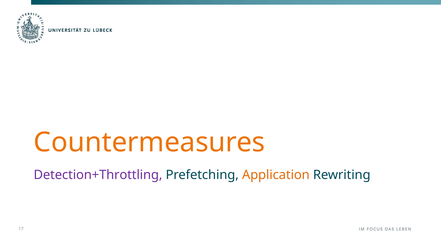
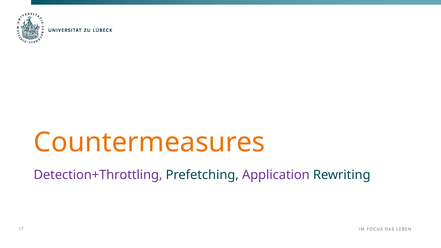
Application colour: orange -> purple (276, 175)
